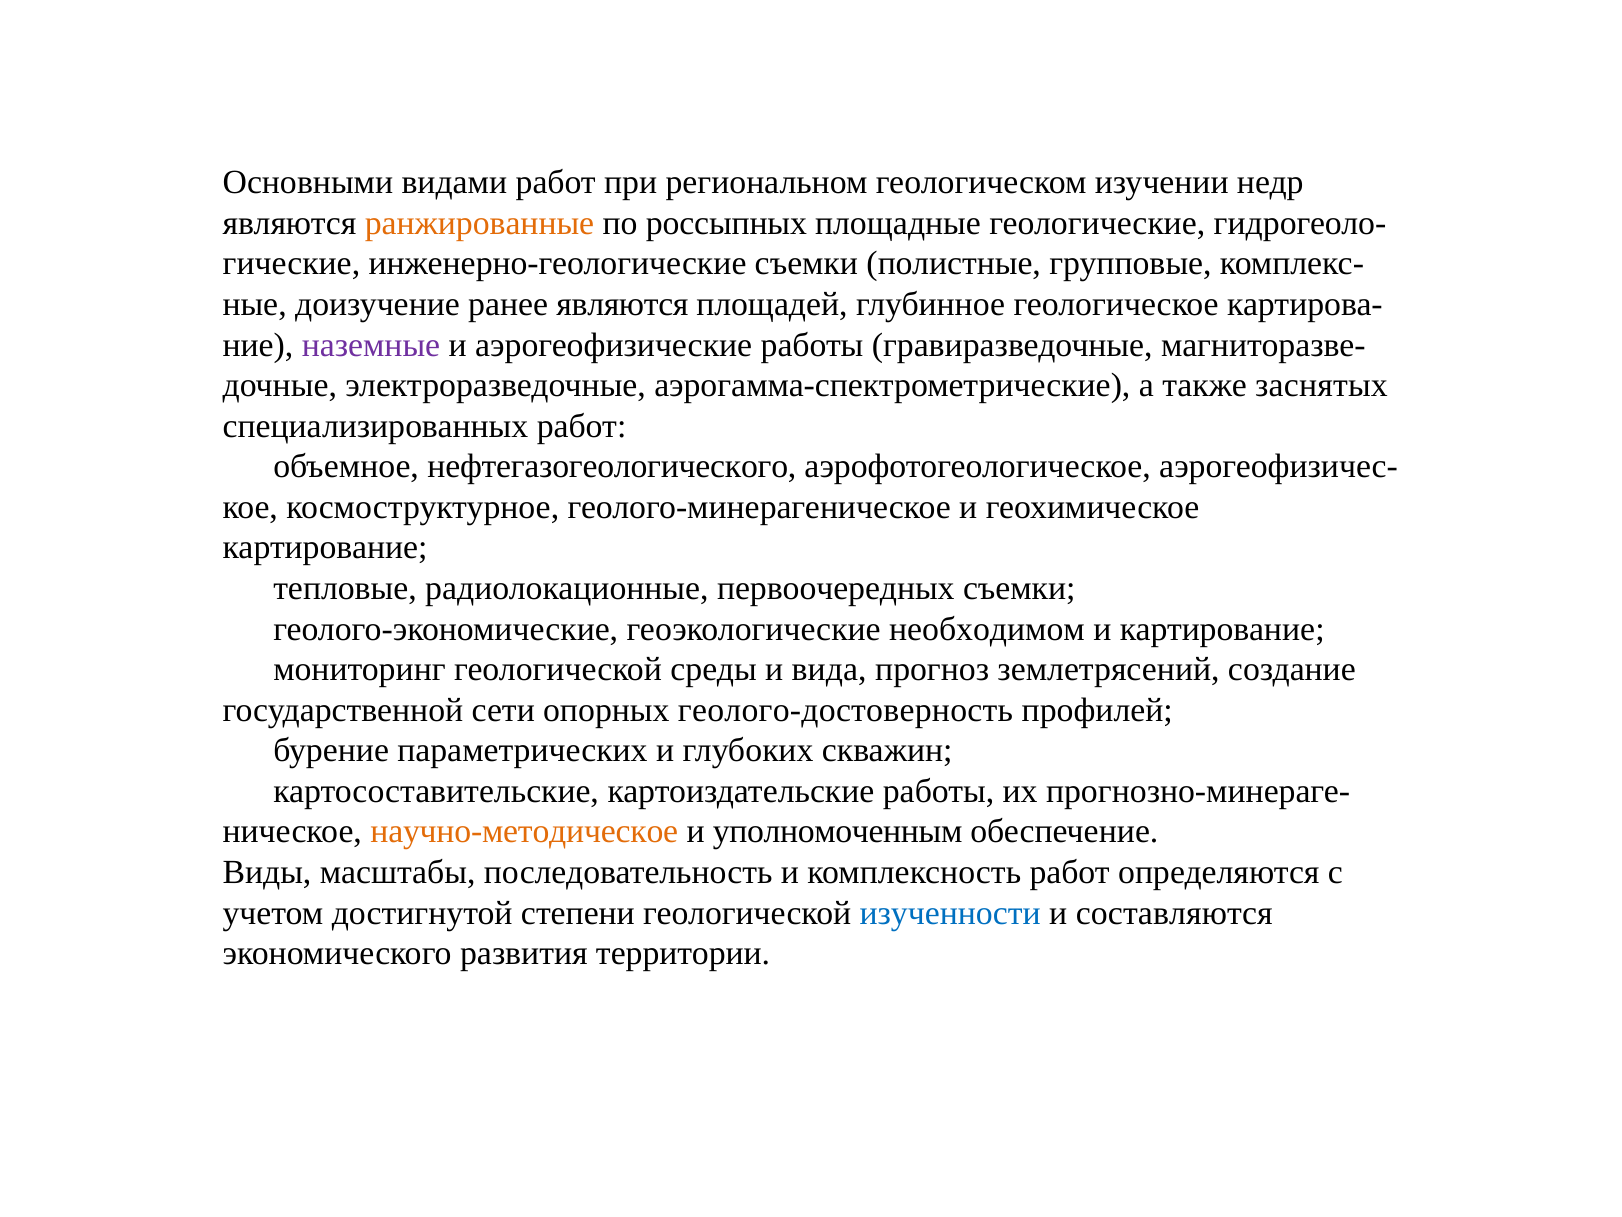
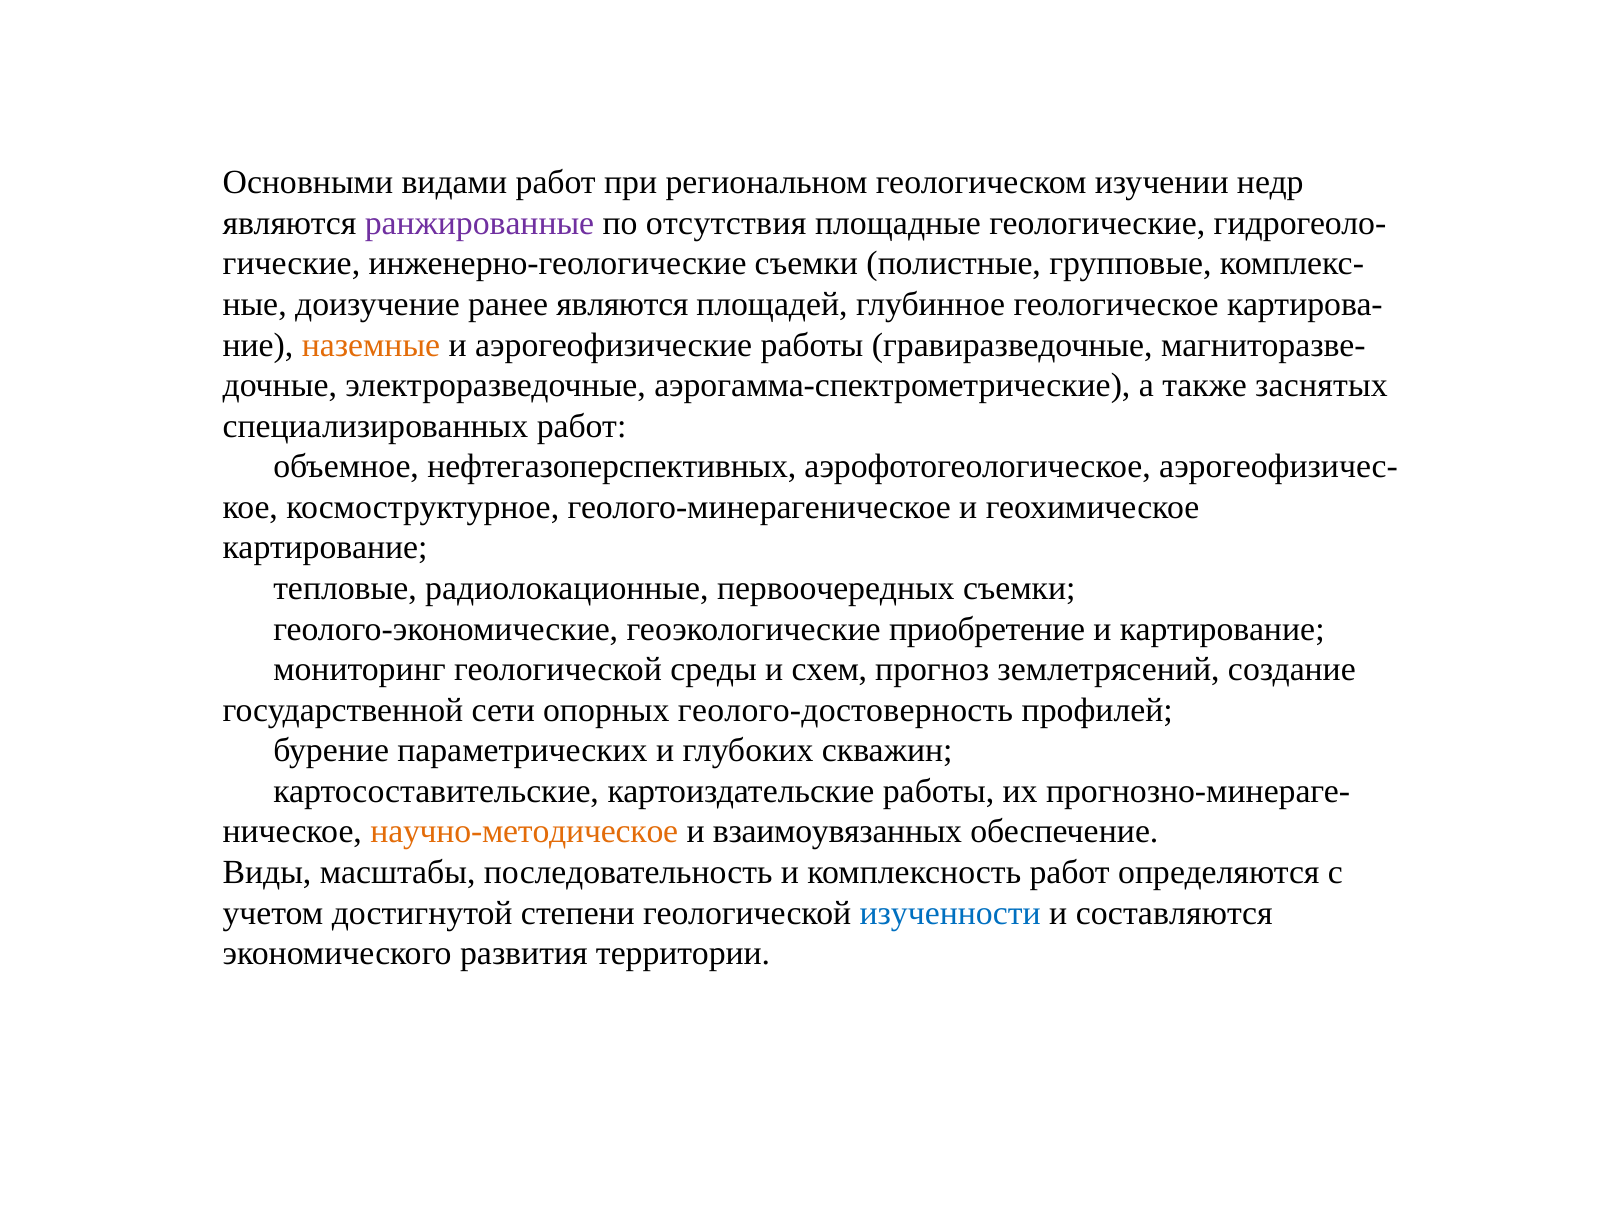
ранжированные colour: orange -> purple (479, 223)
россыпных: россыпных -> отсутствия (726, 223)
наземные colour: purple -> orange (371, 345)
нефтегазогеологического: нефтегазогеологического -> нефтегазоперспективных (612, 466)
необходимом: необходимом -> приобретение (987, 629)
вида: вида -> схем (829, 669)
уполномоченным: уполномоченным -> взаимоувязанных (838, 831)
